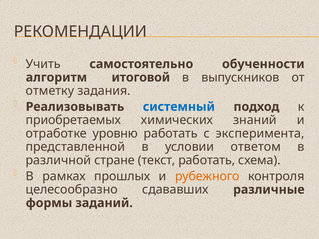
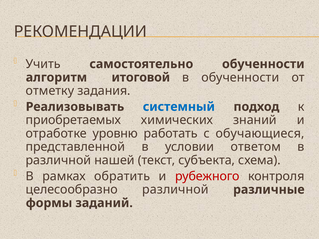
в выпускников: выпускников -> обученности (240, 78)
эксперимента: эксперимента -> обучающиеся (260, 134)
стране: стране -> нашей (114, 160)
текст работать: работать -> субъекта (207, 160)
прошлых: прошлых -> обратить (122, 176)
рубежного colour: orange -> red (207, 176)
целесообразно сдававших: сдававших -> различной (175, 190)
